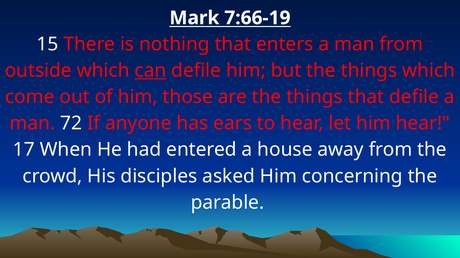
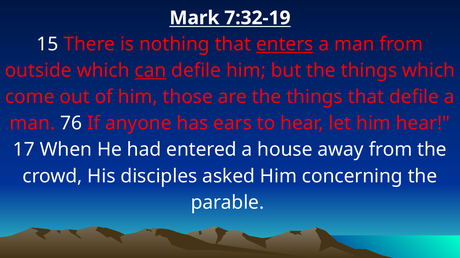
7:66-19: 7:66-19 -> 7:32-19 (257, 18)
enters underline: none -> present (285, 44)
72: 72 -> 76 (71, 124)
